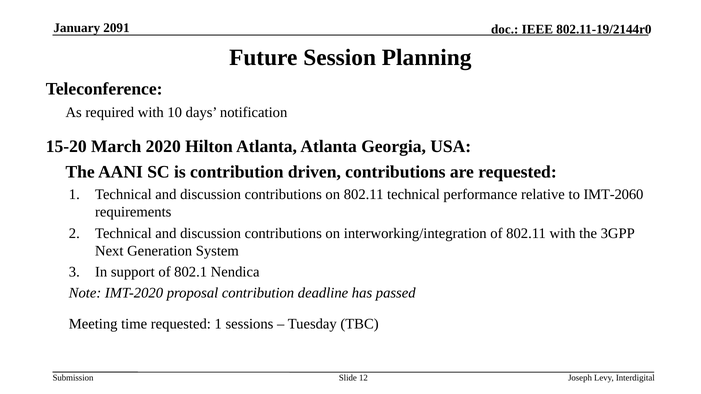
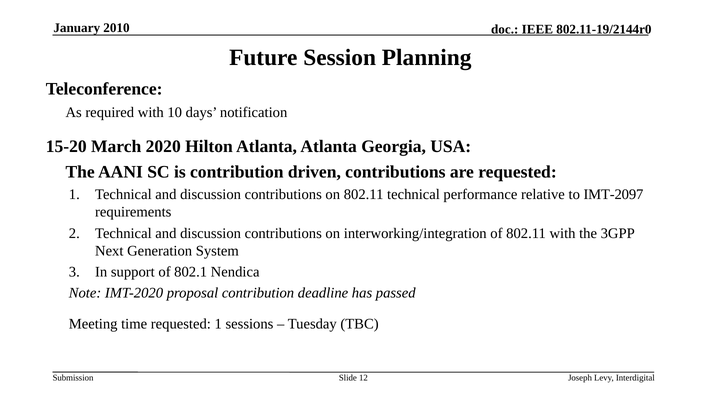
2091: 2091 -> 2010 (116, 28)
IMT-2060: IMT-2060 -> IMT-2097 (613, 195)
